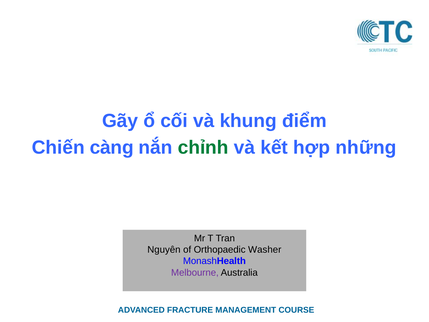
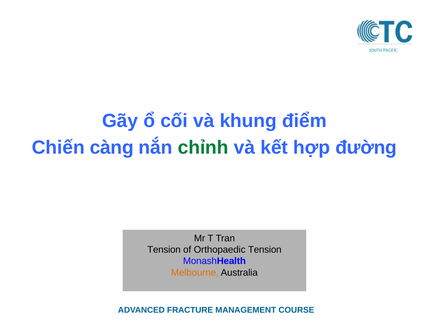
những: những -> đường (366, 147)
Nguyên: Nguyên -> Tension (164, 250)
Orthopaedic Washer: Washer -> Tension (265, 250)
Melbourne colour: purple -> orange (195, 272)
